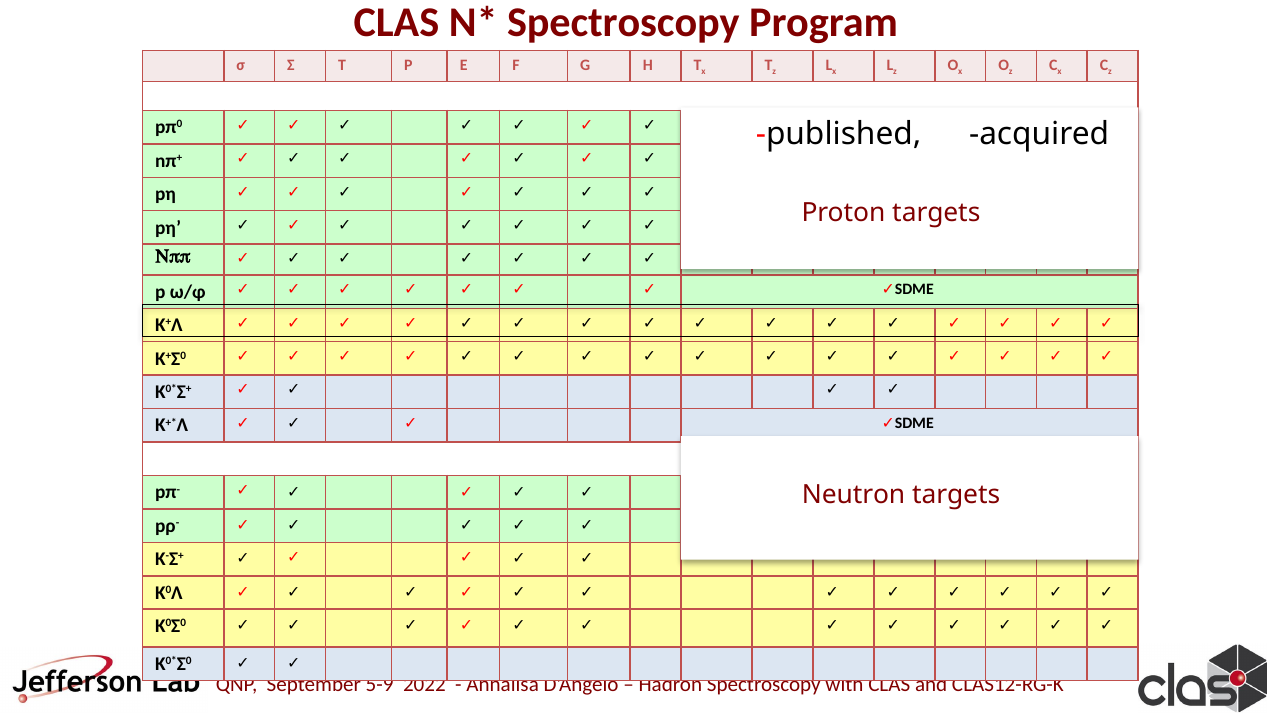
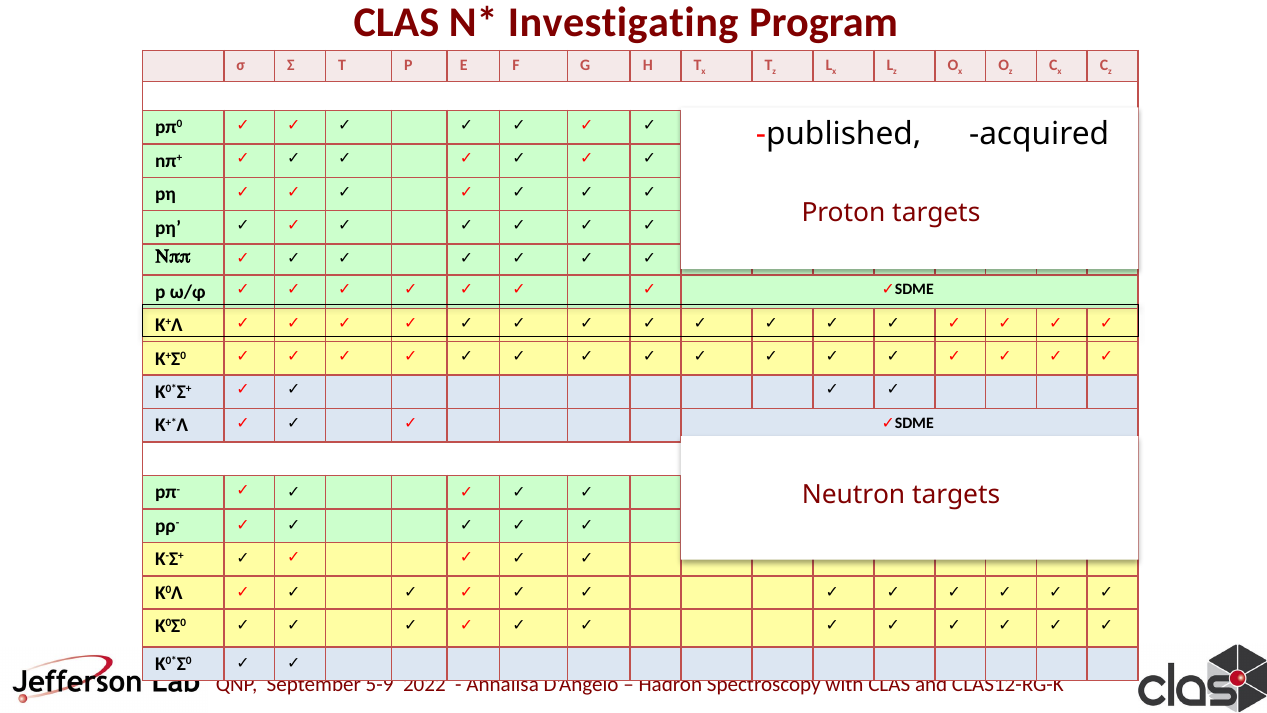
Spectroscopy: Spectroscopy -> Investigating (623, 23)
